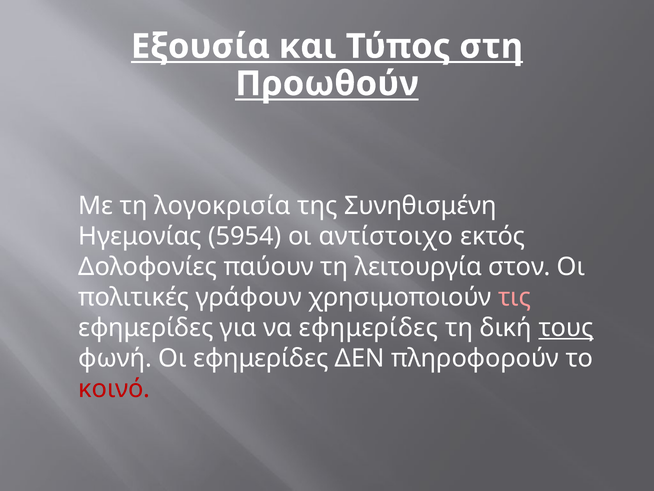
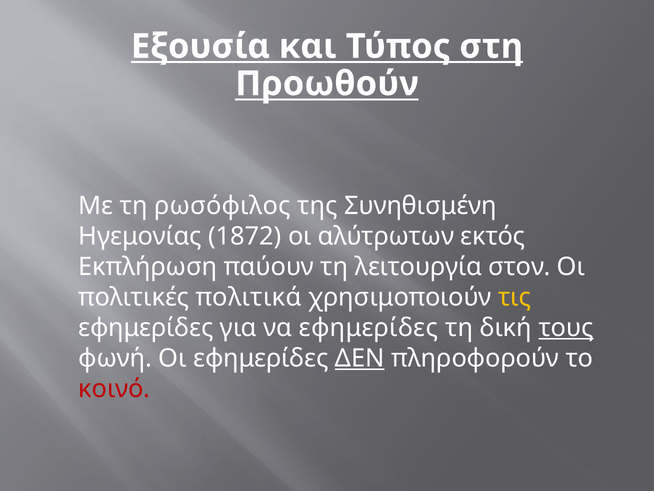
λογοκρισία: λογοκρισία -> ρωσόφιλος (222, 206)
5954: 5954 -> 1872 (245, 236)
αντίστοιχο: αντίστοιχο -> αλύτρωτων (386, 236)
Δολοφονίες: Δολοφονίες -> Εκπλήρωση (148, 267)
γράφουν: γράφουν -> πολιτικά (249, 297)
τις colour: pink -> yellow (514, 297)
ΔΕΝ underline: none -> present (360, 358)
